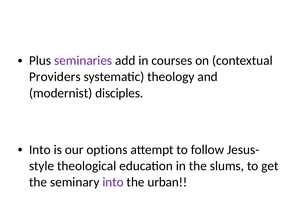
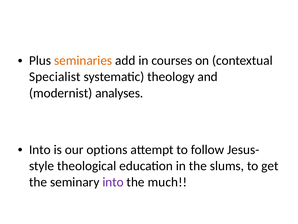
seminaries colour: purple -> orange (83, 60)
Providers: Providers -> Specialist (55, 77)
disciples: disciples -> analyses (119, 93)
urban: urban -> much (167, 182)
